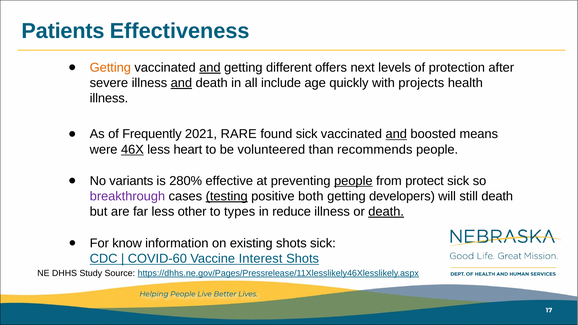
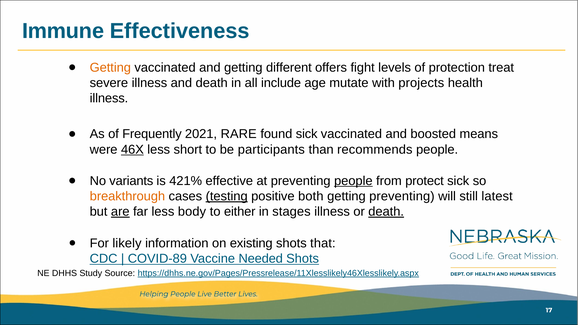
Patients: Patients -> Immune (63, 31)
and underline: present -> none (210, 68)
next: next -> fight (363, 68)
after: after -> treat (501, 68)
and underline: present -> none (181, 83)
quickly: quickly -> mutate (349, 83)
and underline: present -> none (396, 134)
heart: heart -> short (188, 150)
volunteered: volunteered -> participants (271, 150)
280%: 280% -> 421% (186, 181)
breakthrough colour: purple -> orange (127, 196)
getting developers: developers -> preventing (402, 196)
still death: death -> latest (497, 196)
are underline: none -> present (120, 212)
other: other -> body (192, 212)
types: types -> either (240, 212)
reduce: reduce -> stages (291, 212)
know: know -> likely (127, 243)
shots sick: sick -> that (323, 243)
COVID-60: COVID-60 -> COVID-89 (157, 259)
Interest: Interest -> Needed (261, 259)
